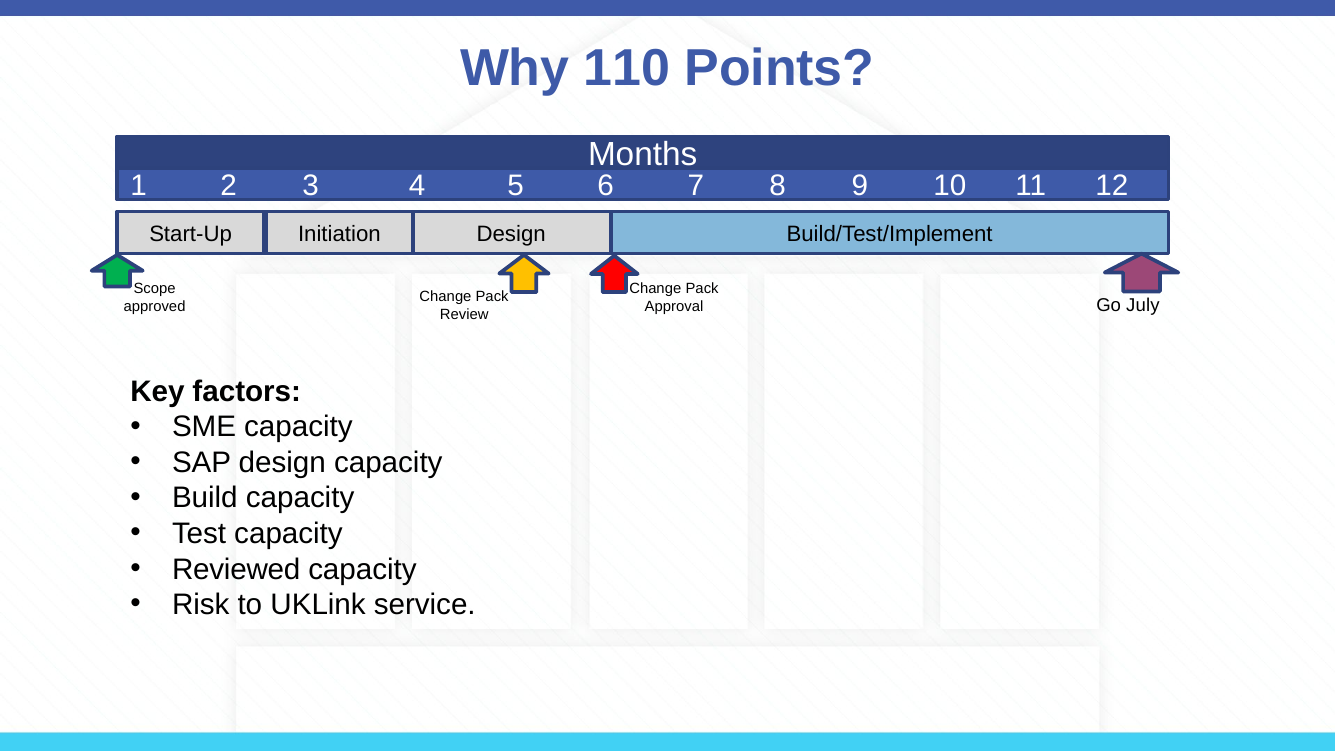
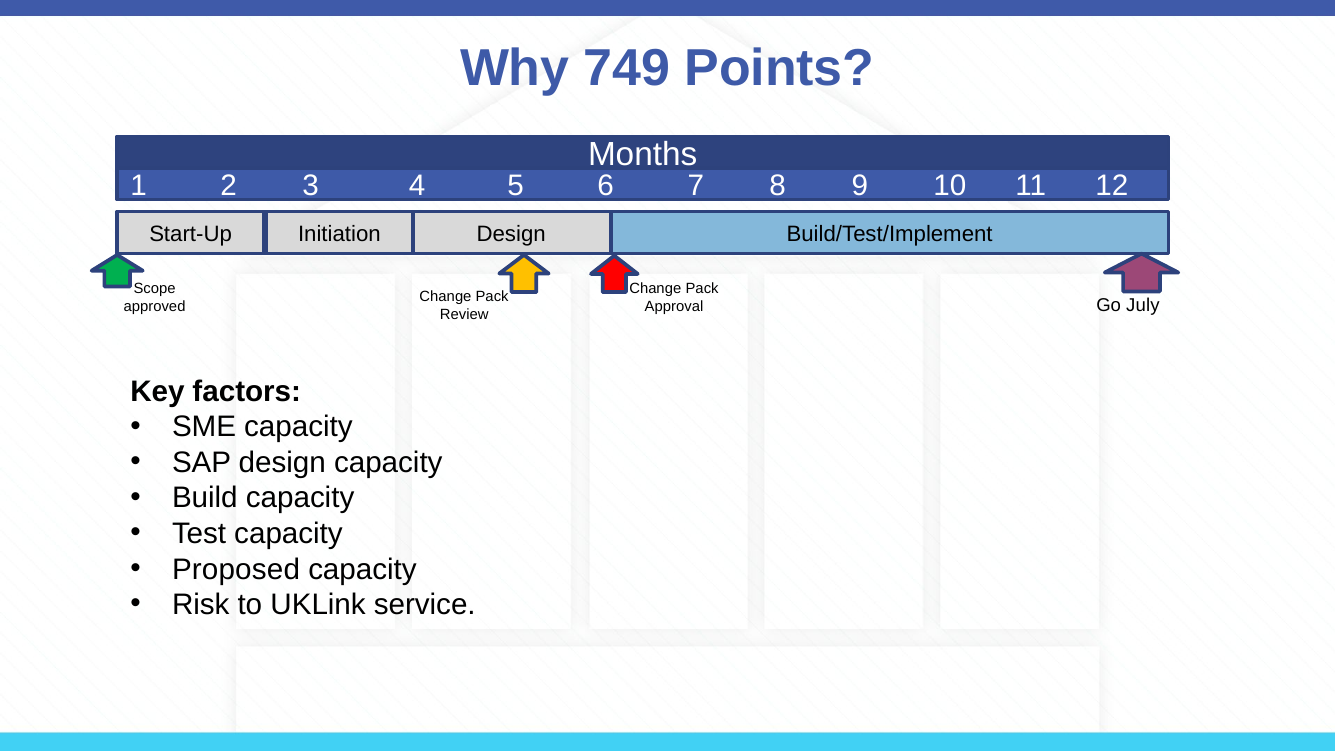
110: 110 -> 749 (627, 68)
Reviewed: Reviewed -> Proposed (236, 569)
